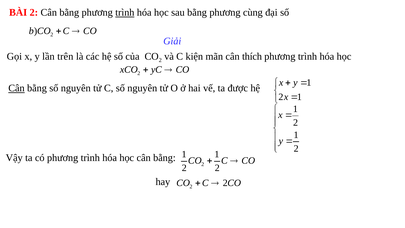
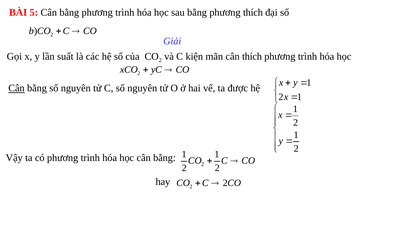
BÀI 2: 2 -> 5 (34, 13)
trình underline: present -> none (125, 13)
phương cùng: cùng -> thích (253, 13)
trên: trên -> suất (65, 56)
